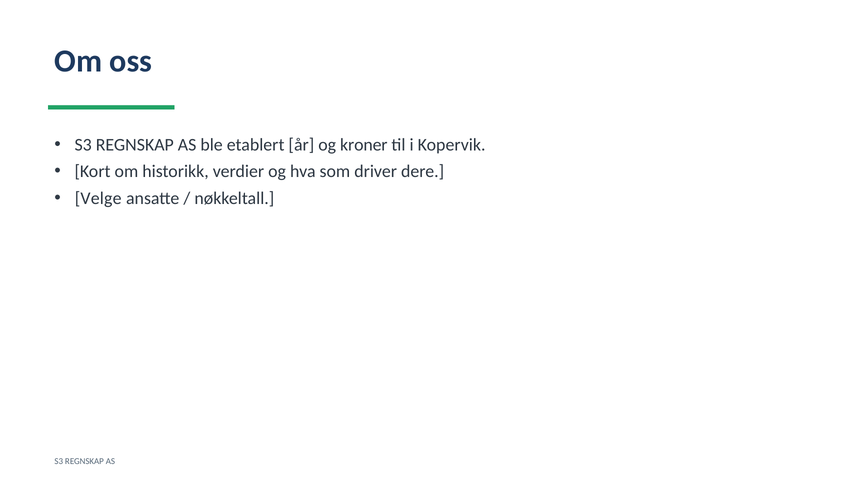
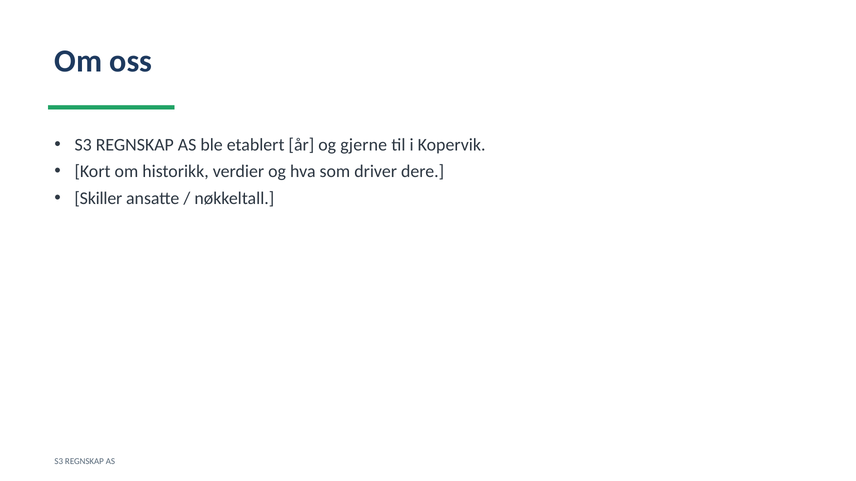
kroner: kroner -> gjerne (364, 145)
Velge: Velge -> Skiller (98, 199)
